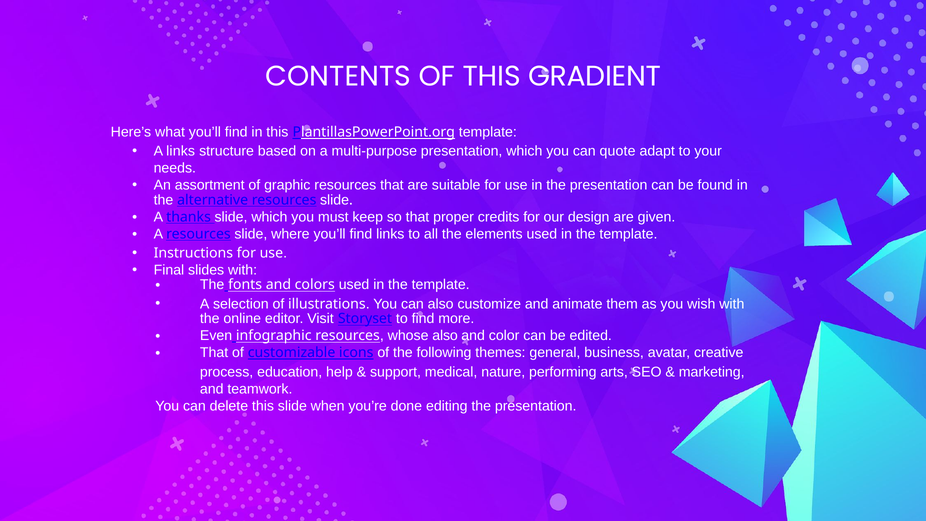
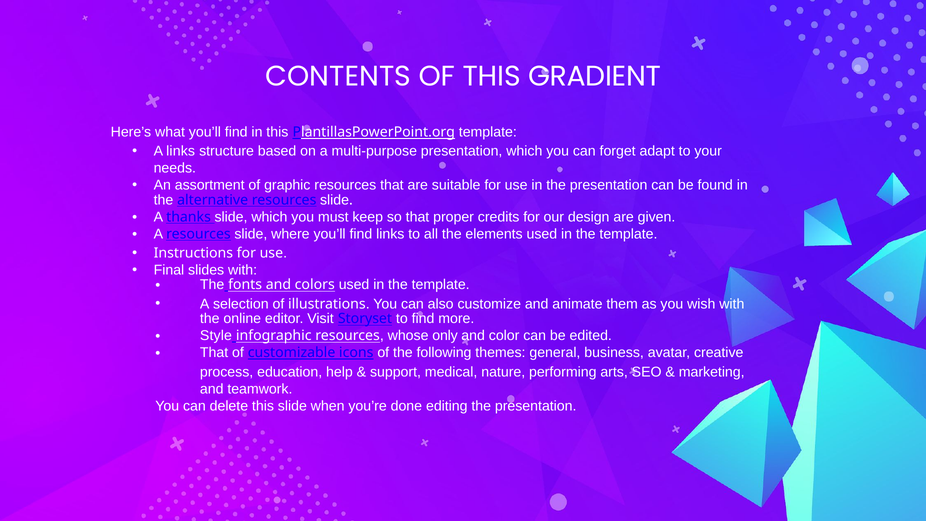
quote: quote -> forget (618, 151)
Even: Even -> Style (216, 336)
whose also: also -> only (445, 336)
